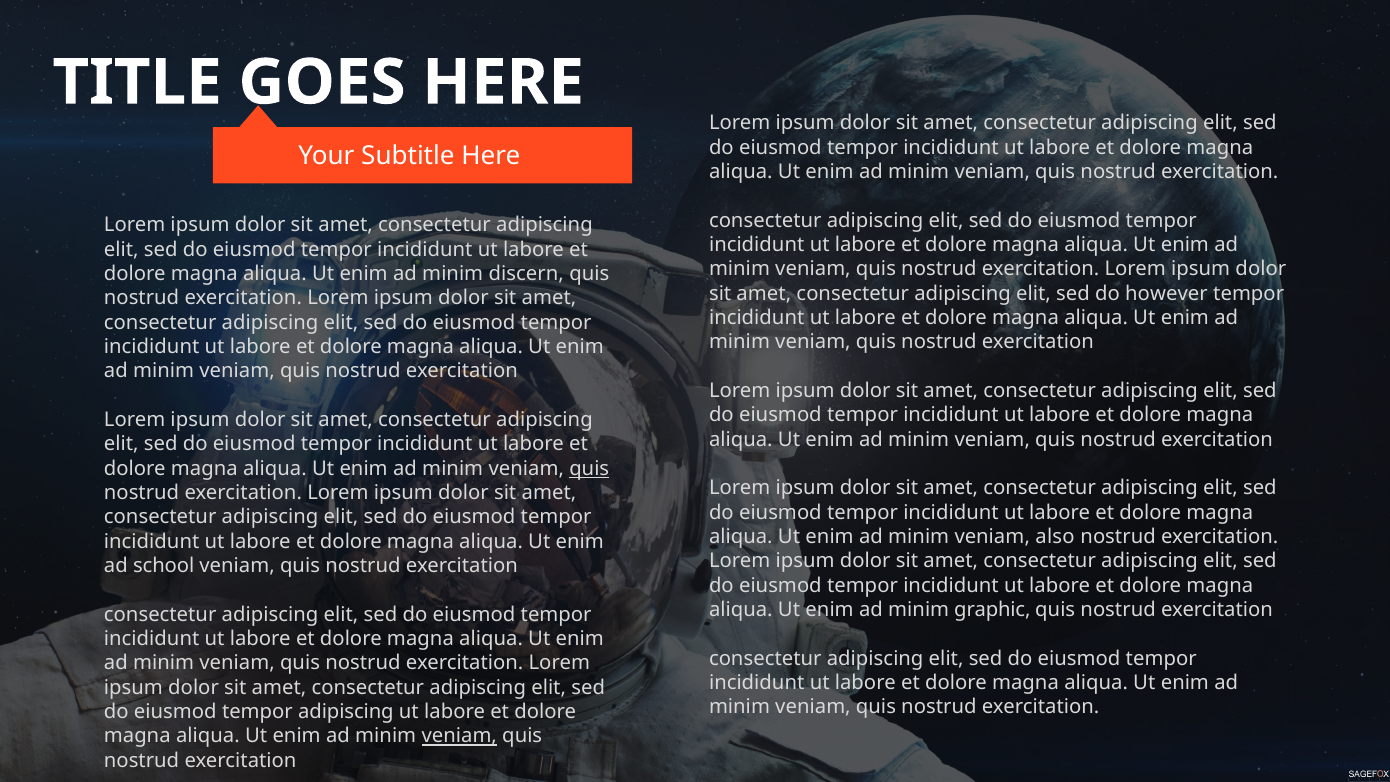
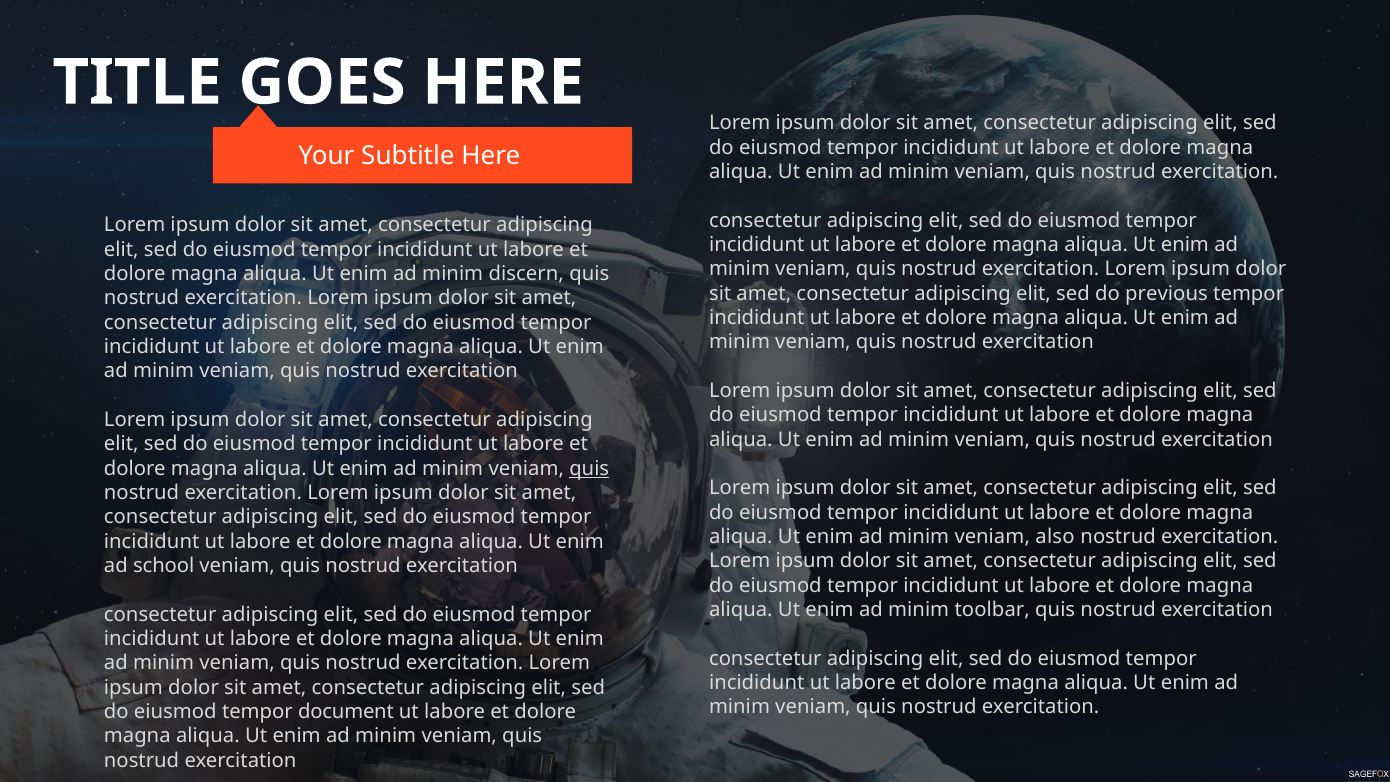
however: however -> previous (1166, 293)
graphic: graphic -> toolbar (992, 610)
tempor adipiscing: adipiscing -> document (346, 712)
veniam underline: present -> none (459, 736)
